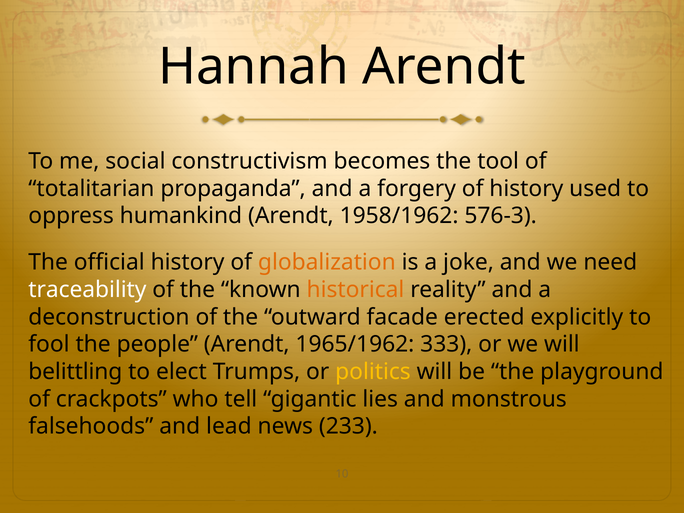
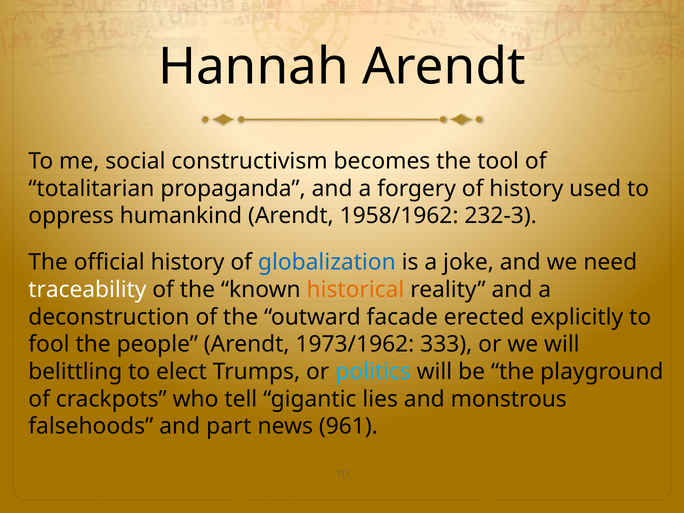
576-3: 576-3 -> 232-3 (501, 216)
globalization colour: orange -> blue (327, 262)
1965/1962: 1965/1962 -> 1973/1962 (355, 344)
politics colour: yellow -> light blue (373, 372)
lead: lead -> part (229, 426)
233: 233 -> 961 (348, 426)
